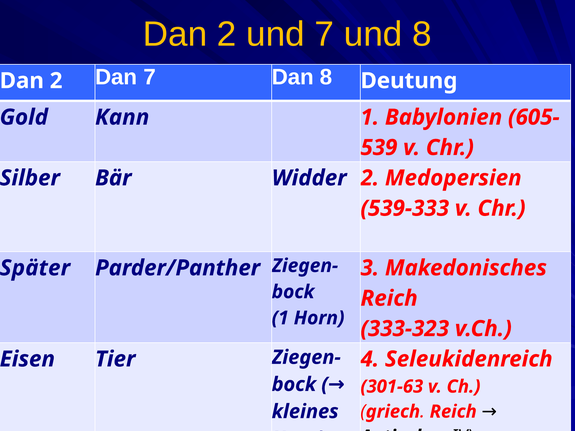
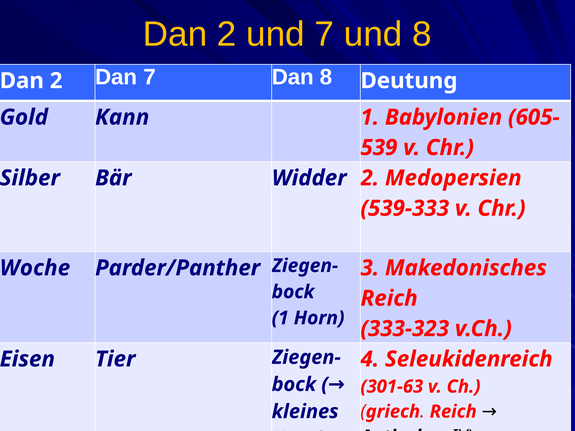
Später: Später -> Woche (35, 268)
